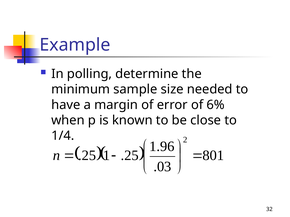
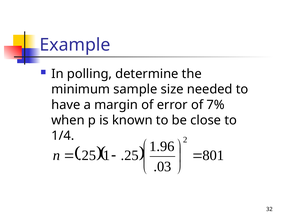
6%: 6% -> 7% (216, 105)
